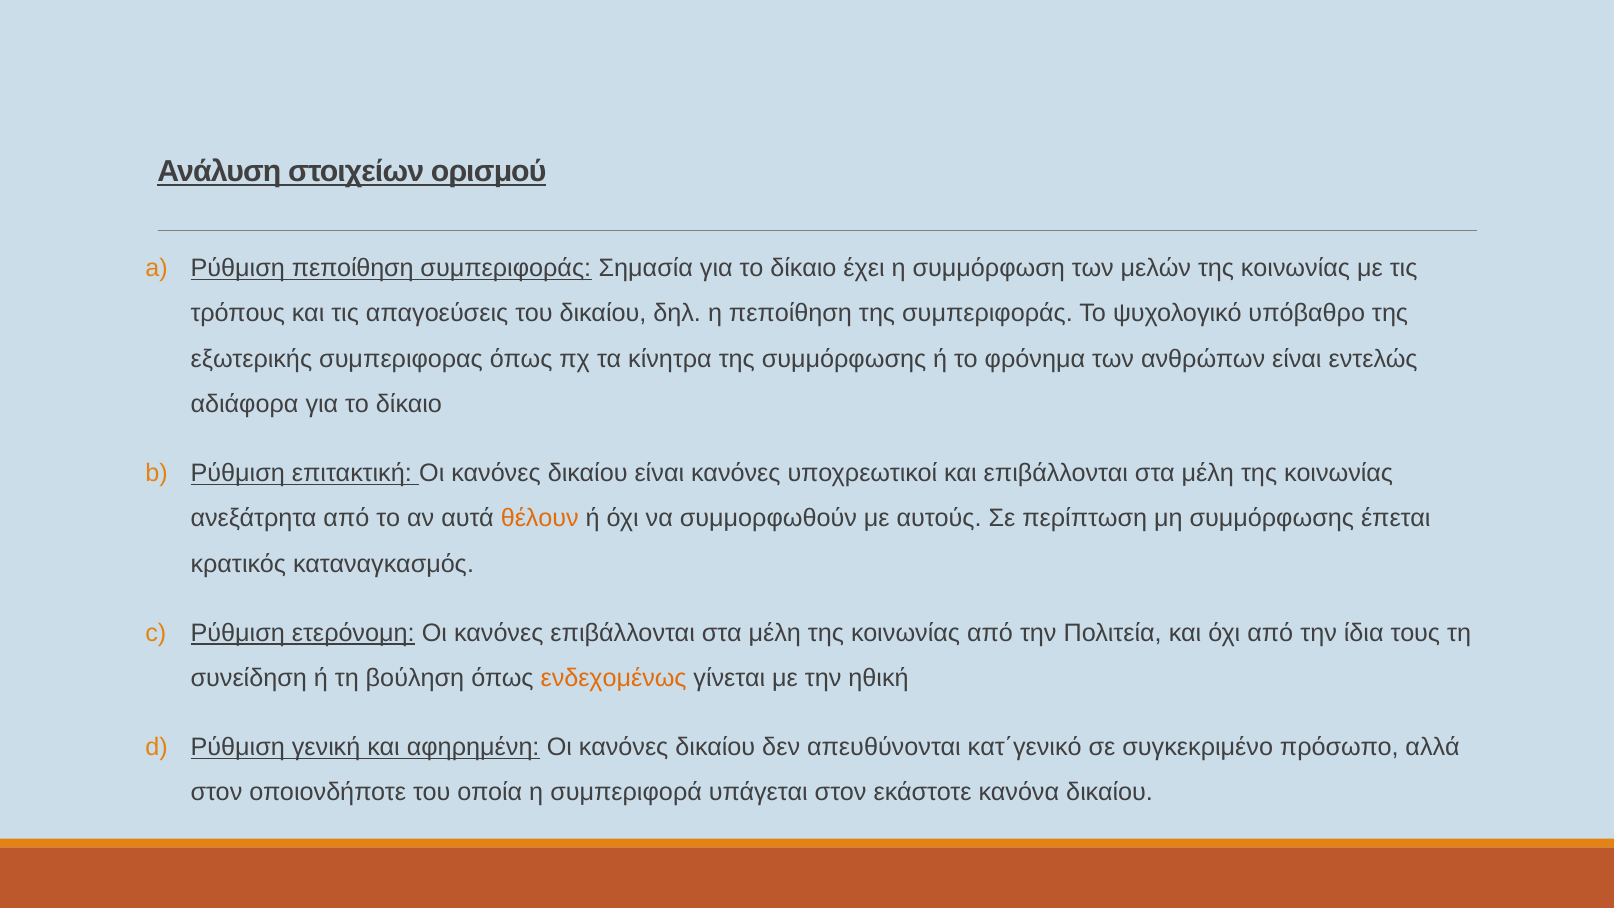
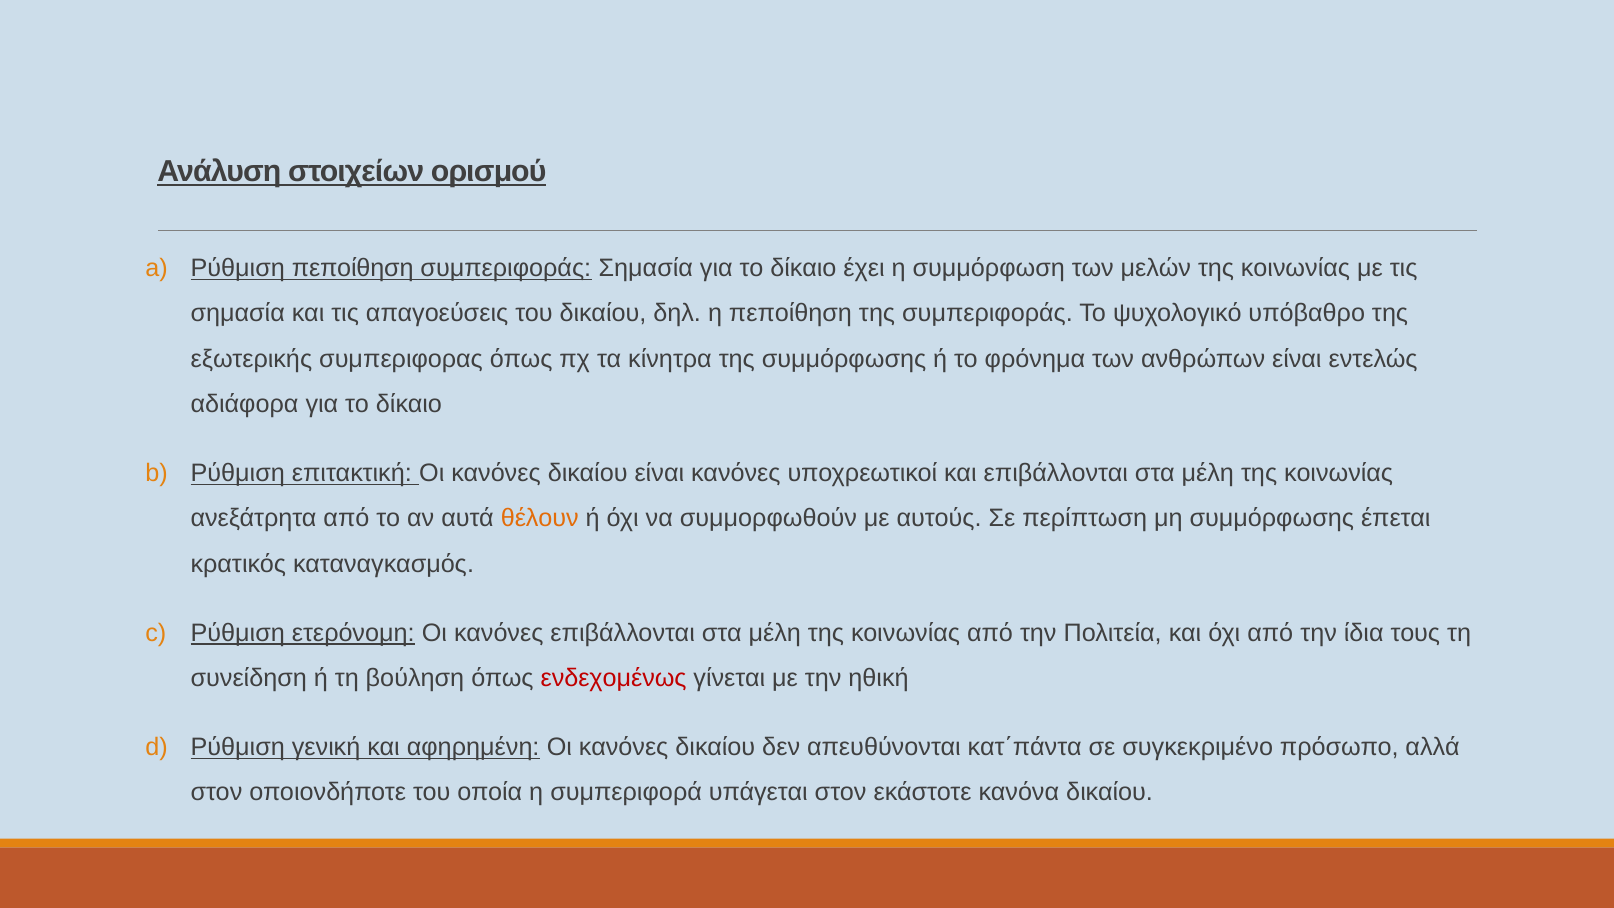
τρόπους: τρόπους -> σημασία (238, 313)
ενδεχομένως colour: orange -> red (614, 678)
κατ΄γενικό: κατ΄γενικό -> κατ΄πάντα (1025, 747)
